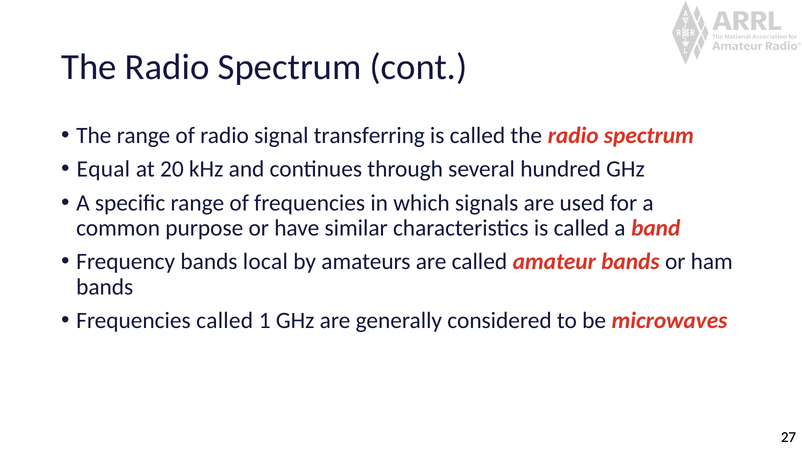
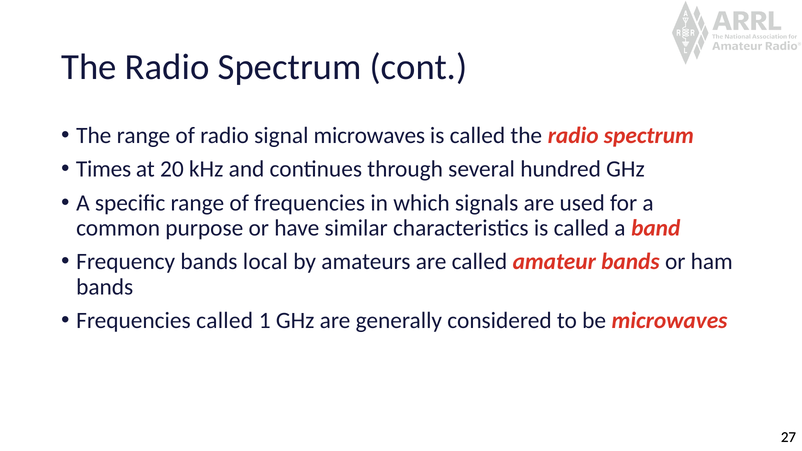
signal transferring: transferring -> microwaves (369, 136)
Equal: Equal -> Times (104, 169)
